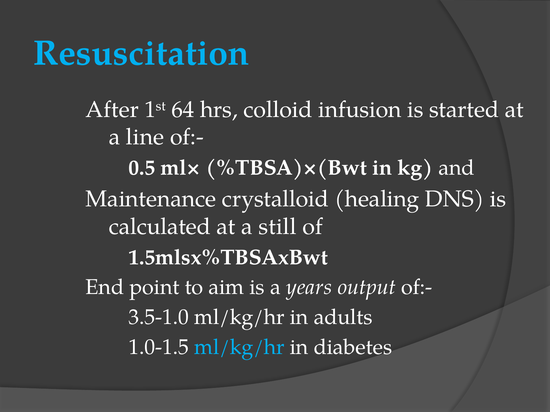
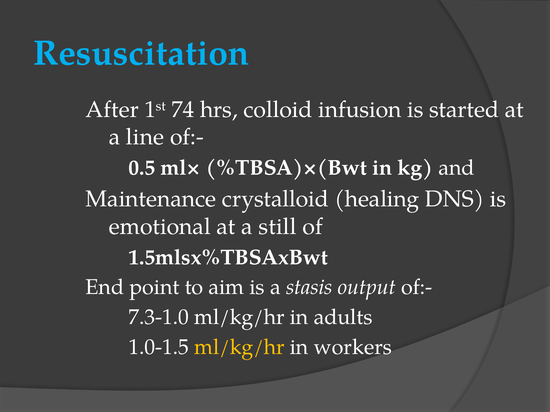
64: 64 -> 74 (183, 110)
calculated: calculated -> emotional (160, 227)
years: years -> stasis (309, 288)
3.5-1.0: 3.5-1.0 -> 7.3-1.0 (159, 318)
ml/kg/hr colour: light blue -> yellow (239, 348)
diabetes: diabetes -> workers (353, 348)
